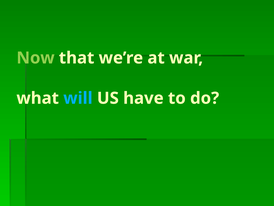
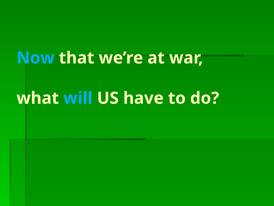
Now colour: light green -> light blue (36, 58)
